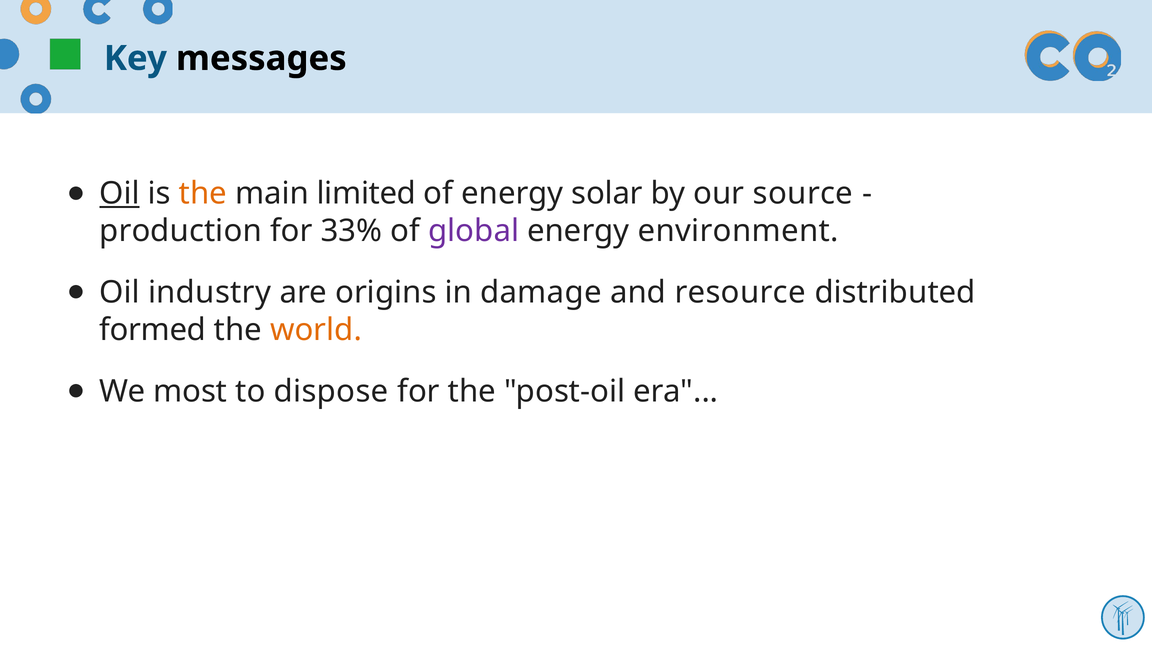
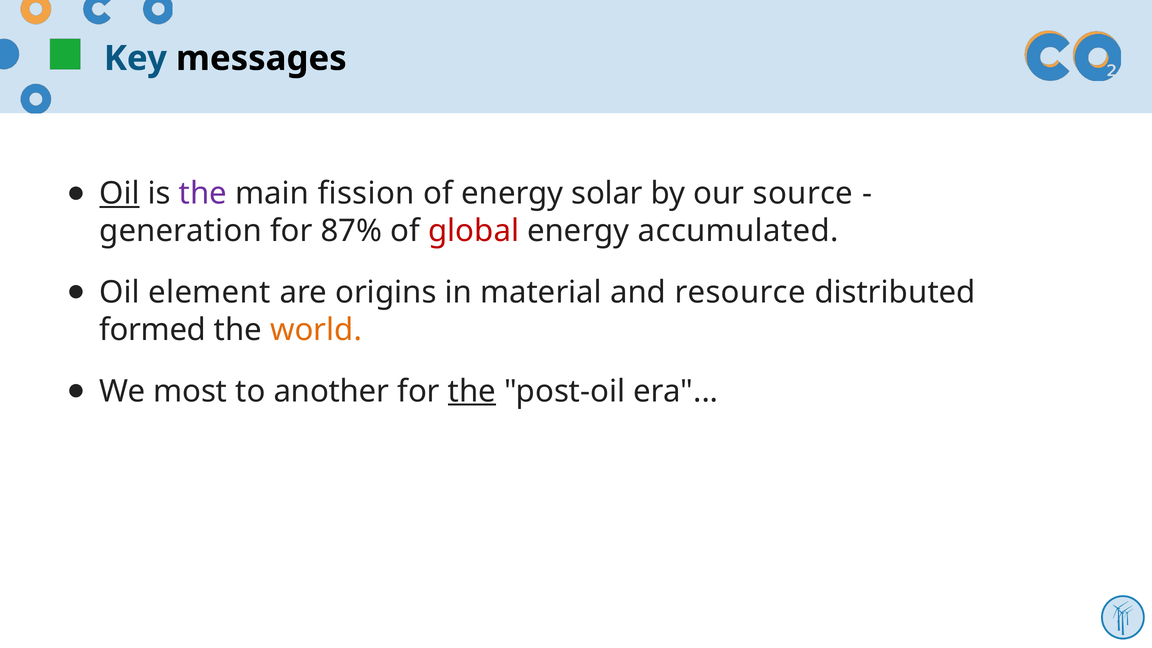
the colour: orange -> purple (203, 194)
limited: limited -> fission (366, 194)
production: production -> generation (181, 231)
33%: 33% -> 87% (351, 231)
global colour: purple -> red (474, 231)
environment: environment -> accumulated (738, 231)
industry: industry -> element (210, 292)
damage: damage -> material (541, 292)
dispose: dispose -> another (331, 391)
the underline: none -> present (472, 391)
